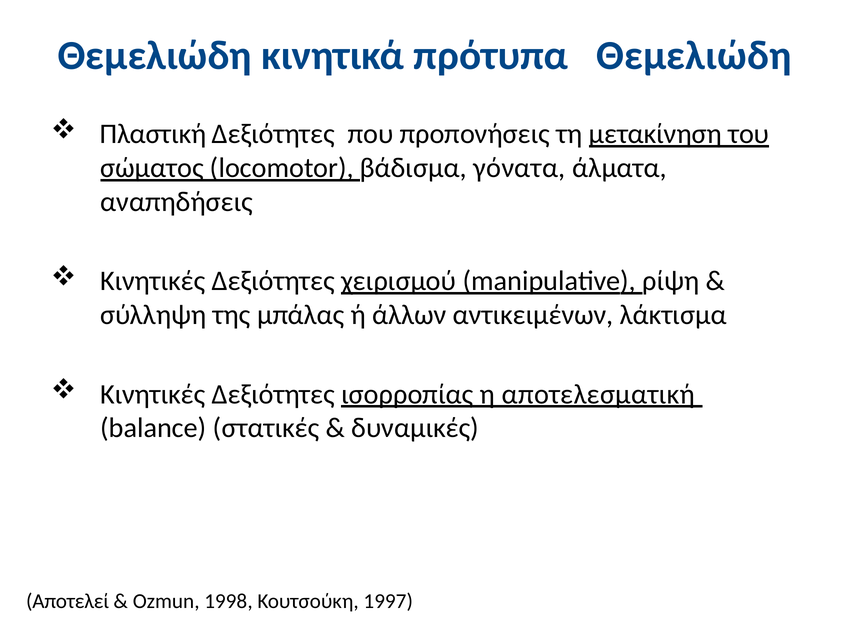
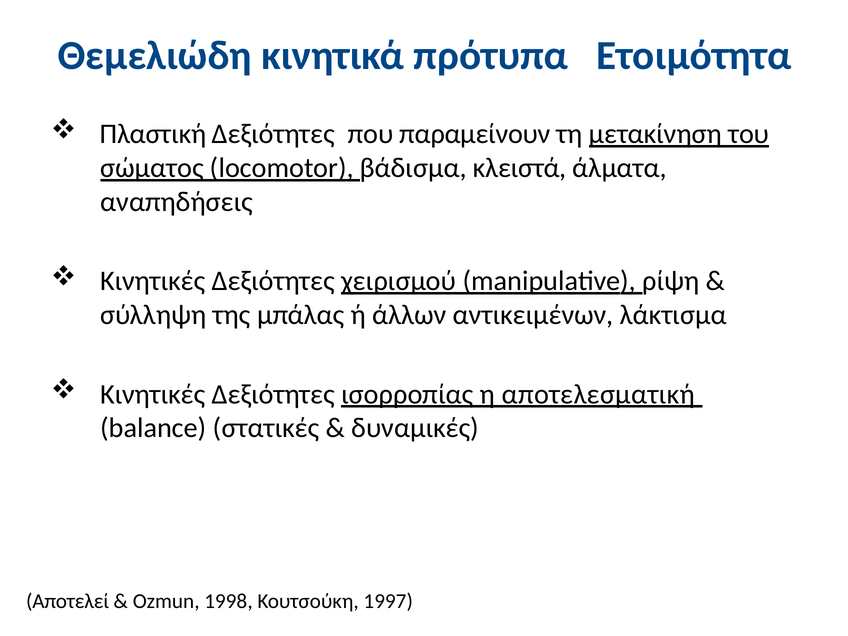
πρότυπα Θεμελιώδη: Θεμελιώδη -> Ετοιμότητα (694, 56)
προπονήσεις: προπονήσεις -> παραμείνουν (475, 134)
γόνατα: γόνατα -> κλειστά (520, 168)
